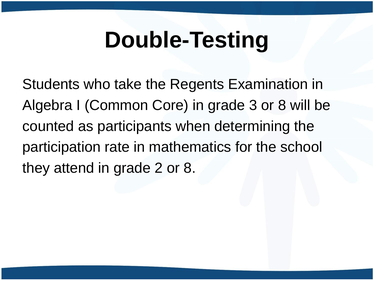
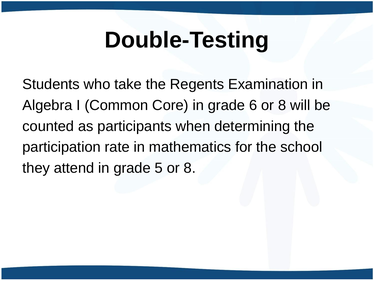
3: 3 -> 6 (253, 105)
2: 2 -> 5 (159, 168)
